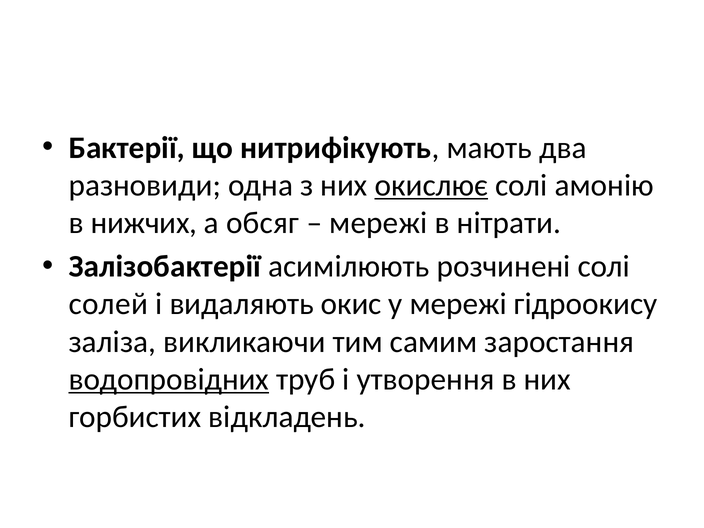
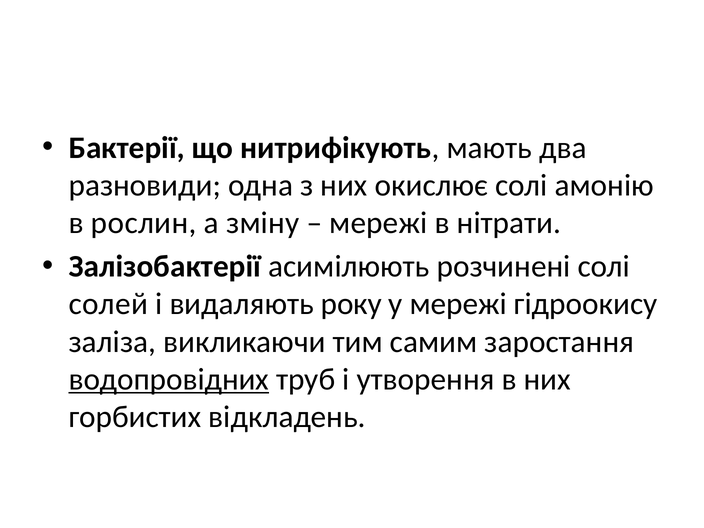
окислює underline: present -> none (431, 185)
нижчих: нижчих -> рослин (144, 223)
обсяг: обсяг -> зміну (263, 223)
окис: окис -> року (351, 304)
